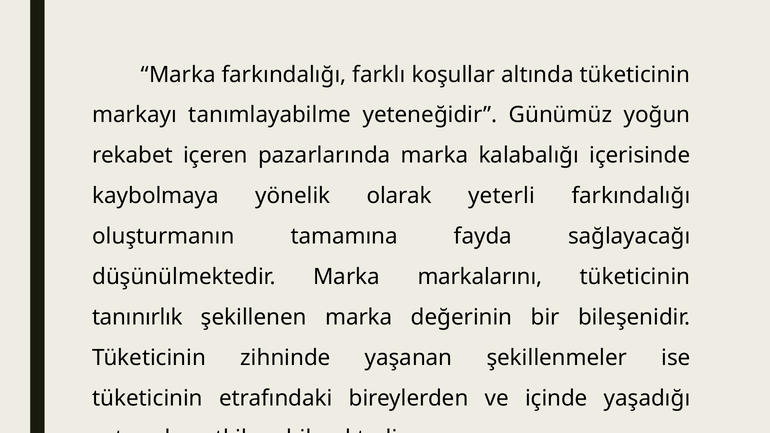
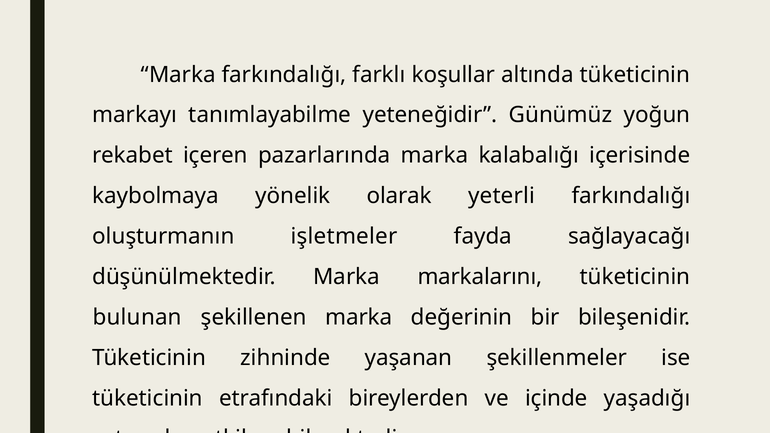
tamamına: tamamına -> işletmeler (344, 236)
tanınırlık: tanınırlık -> bulunan (137, 317)
